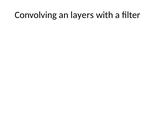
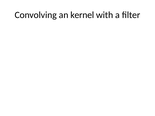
layers: layers -> kernel (82, 15)
